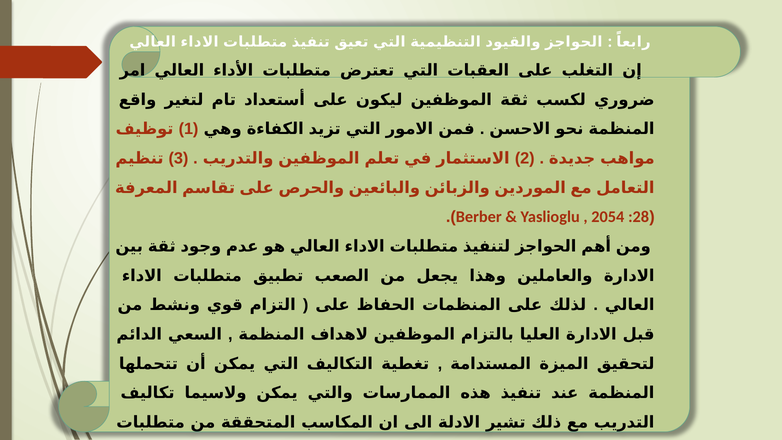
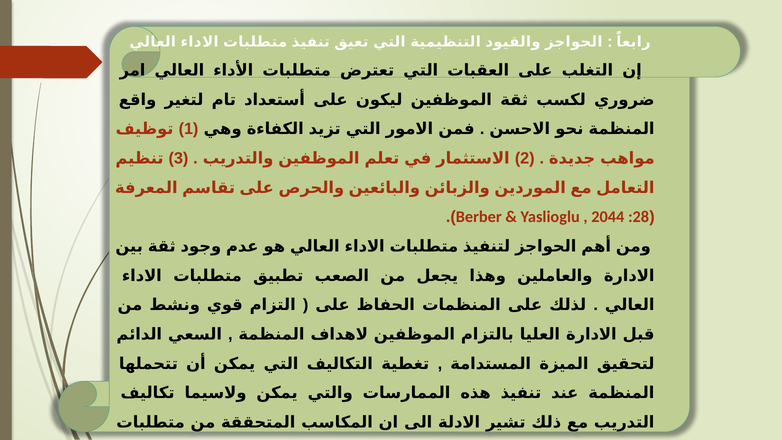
2054: 2054 -> 2044 (608, 217)
